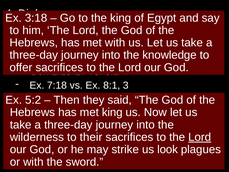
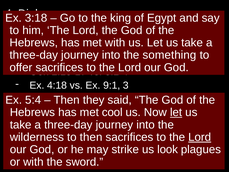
knowledge: knowledge -> something (169, 55)
7:18: 7:18 -> 4:18 (57, 85)
8:1: 8:1 -> 9:1 (112, 85)
5:2: 5:2 -> 5:4 (33, 100)
met king: king -> cool (112, 112)
let underline: none -> present (176, 112)
to their: their -> then (91, 137)
